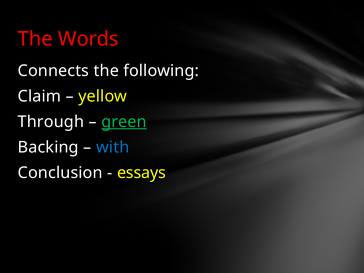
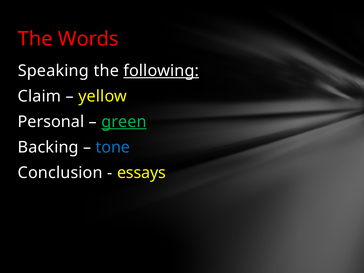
Connects: Connects -> Speaking (53, 71)
following underline: none -> present (161, 71)
Through: Through -> Personal (51, 122)
with: with -> tone (113, 147)
